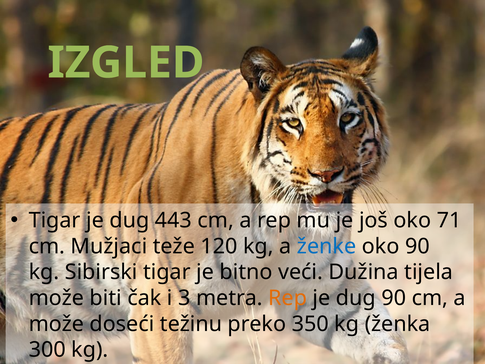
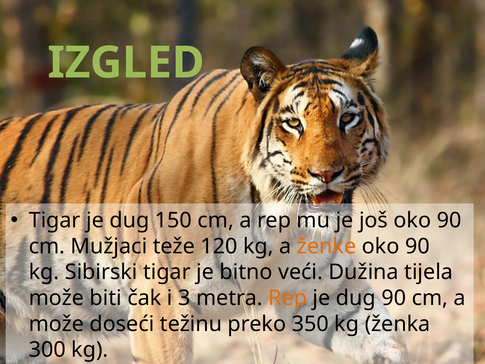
443: 443 -> 150 (173, 220)
još oko 71: 71 -> 90 (449, 220)
ženke colour: blue -> orange (327, 246)
